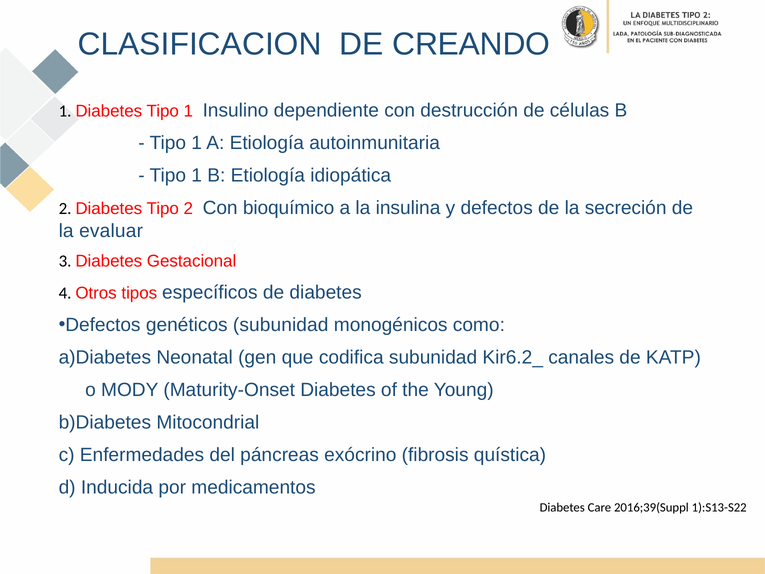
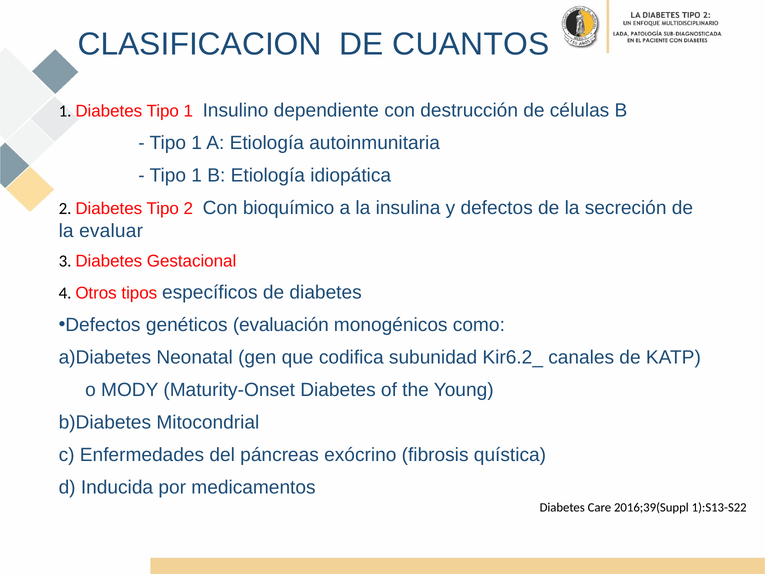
CREANDO: CREANDO -> CUANTOS (471, 44)
genéticos subunidad: subunidad -> evaluación (281, 325)
